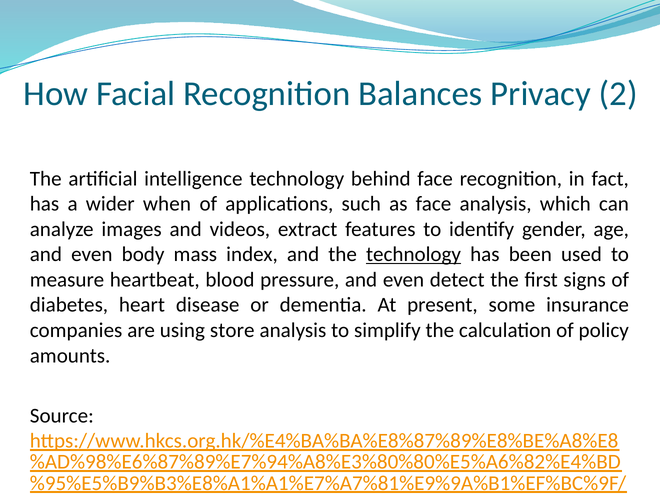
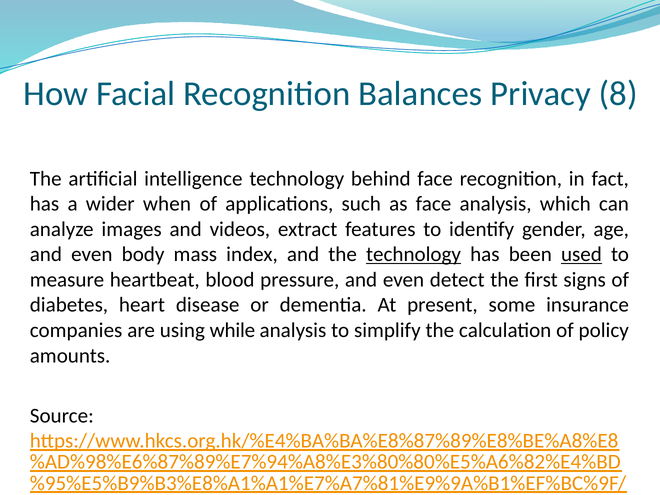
2: 2 -> 8 (618, 94)
used underline: none -> present (581, 254)
store: store -> while (232, 330)
